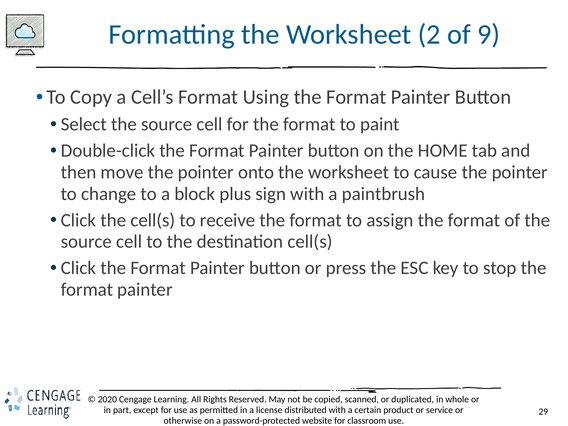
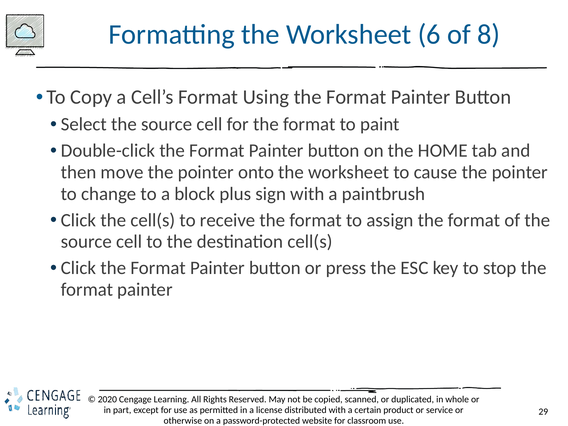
2: 2 -> 6 (429, 34)
9: 9 -> 8 (489, 34)
